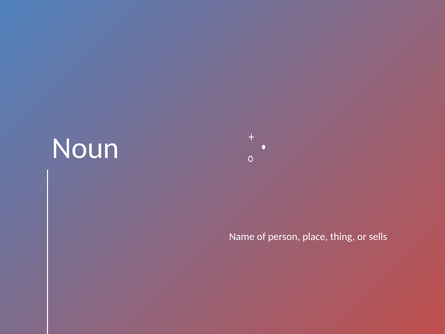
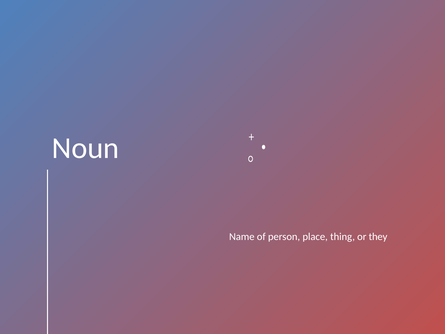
sells: sells -> they (378, 237)
